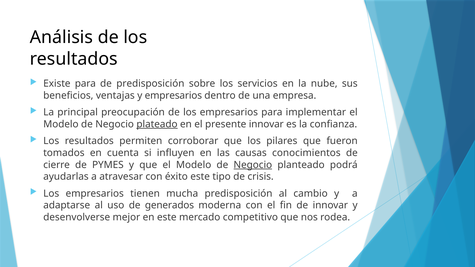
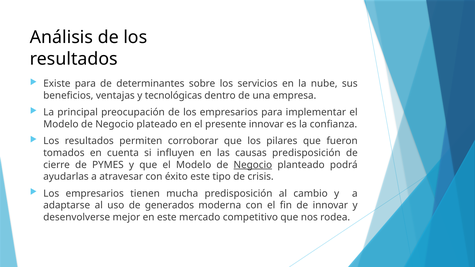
de predisposición: predisposición -> determinantes (150, 84)
y empresarios: empresarios -> tecnológicas (173, 96)
plateado underline: present -> none (157, 124)
causas conocimientos: conocimientos -> predisposición (306, 153)
